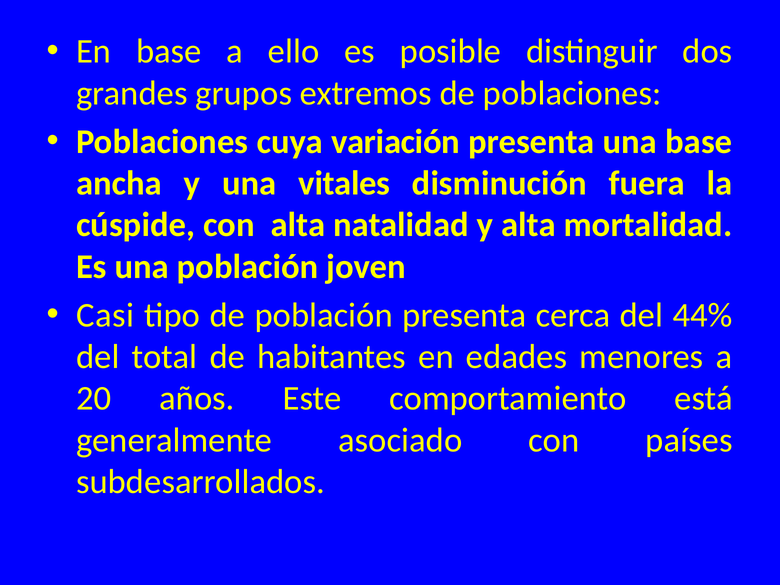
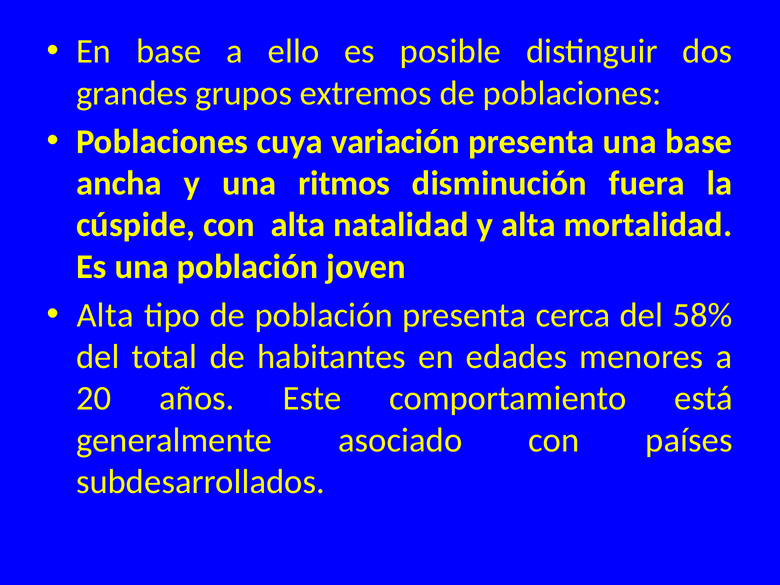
vitales: vitales -> ritmos (344, 183)
Casi: Casi -> Alta (105, 315)
44%: 44% -> 58% (702, 315)
